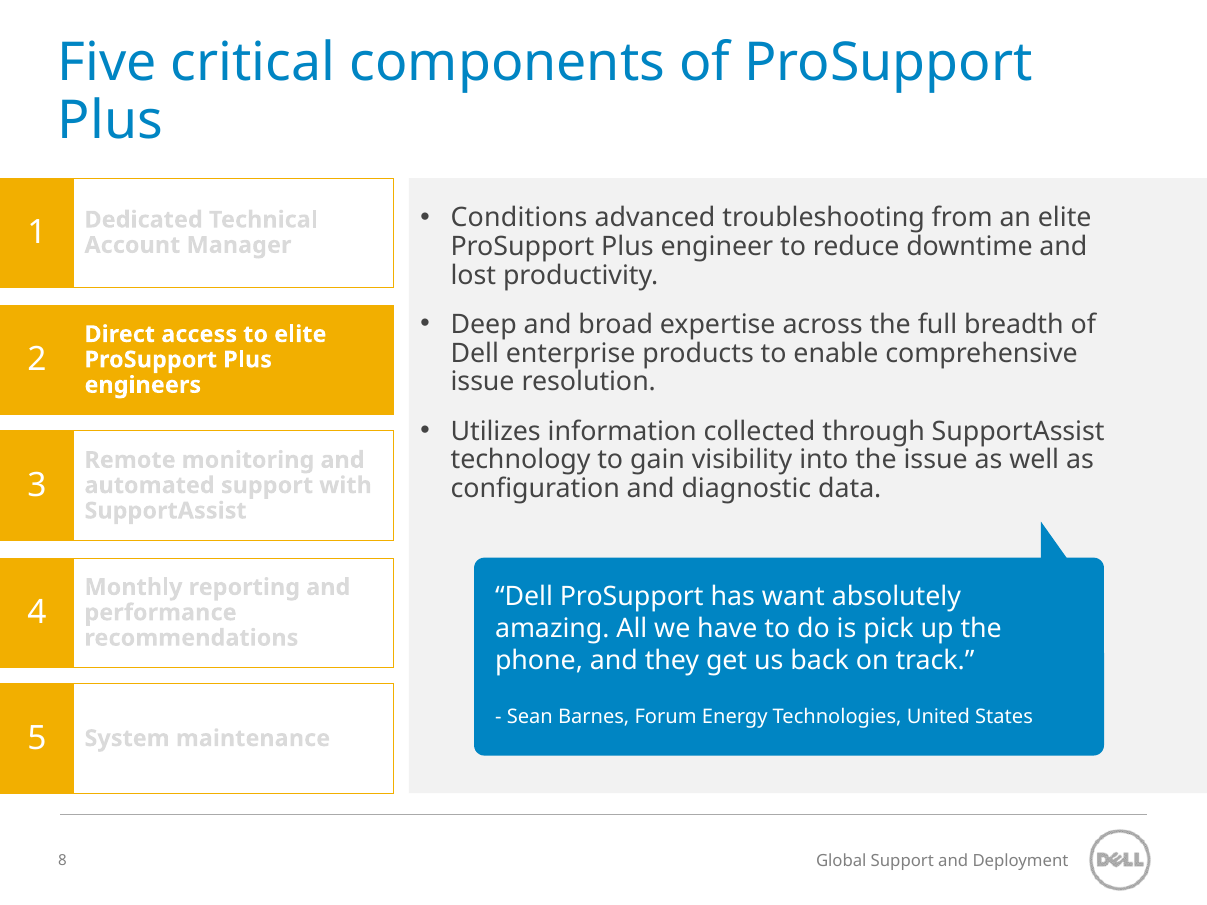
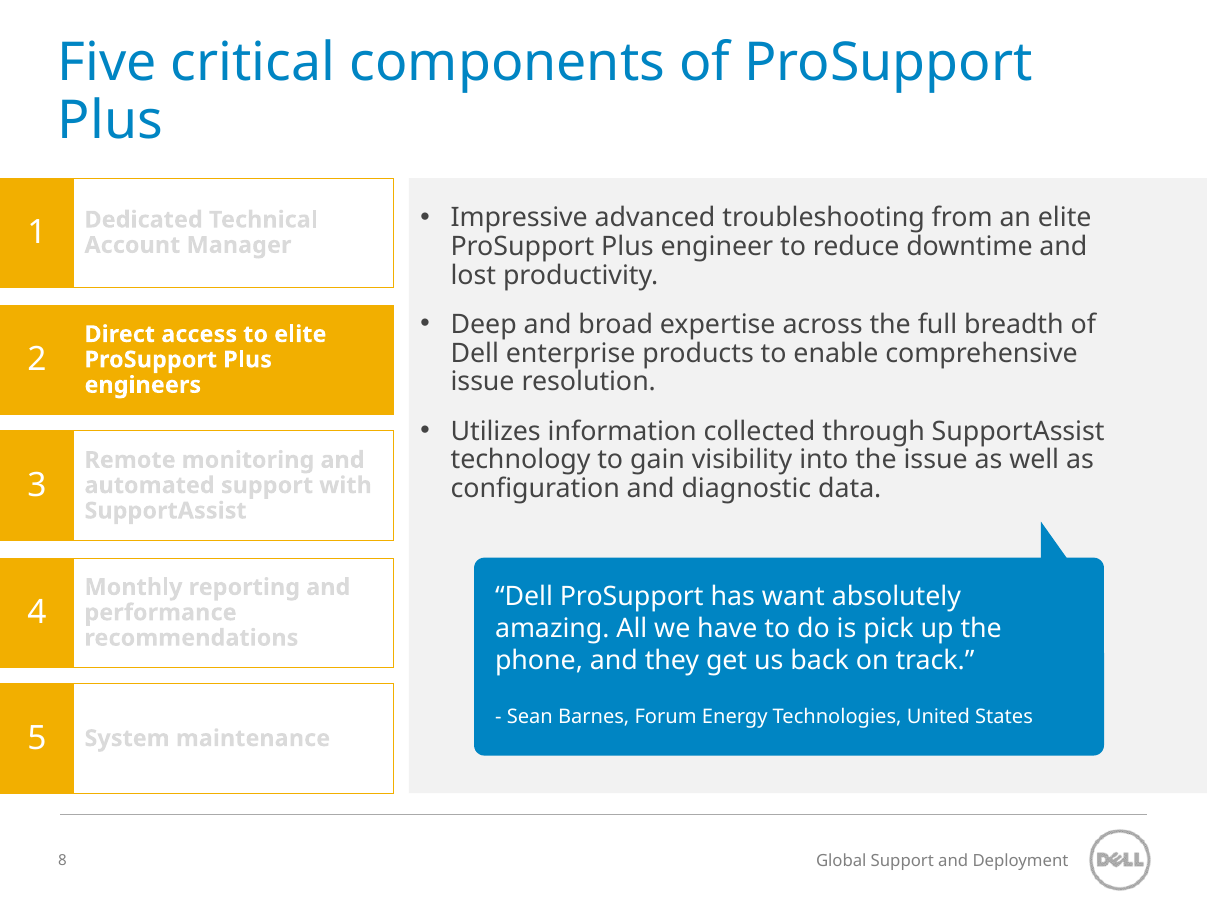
Conditions: Conditions -> Impressive (519, 217)
